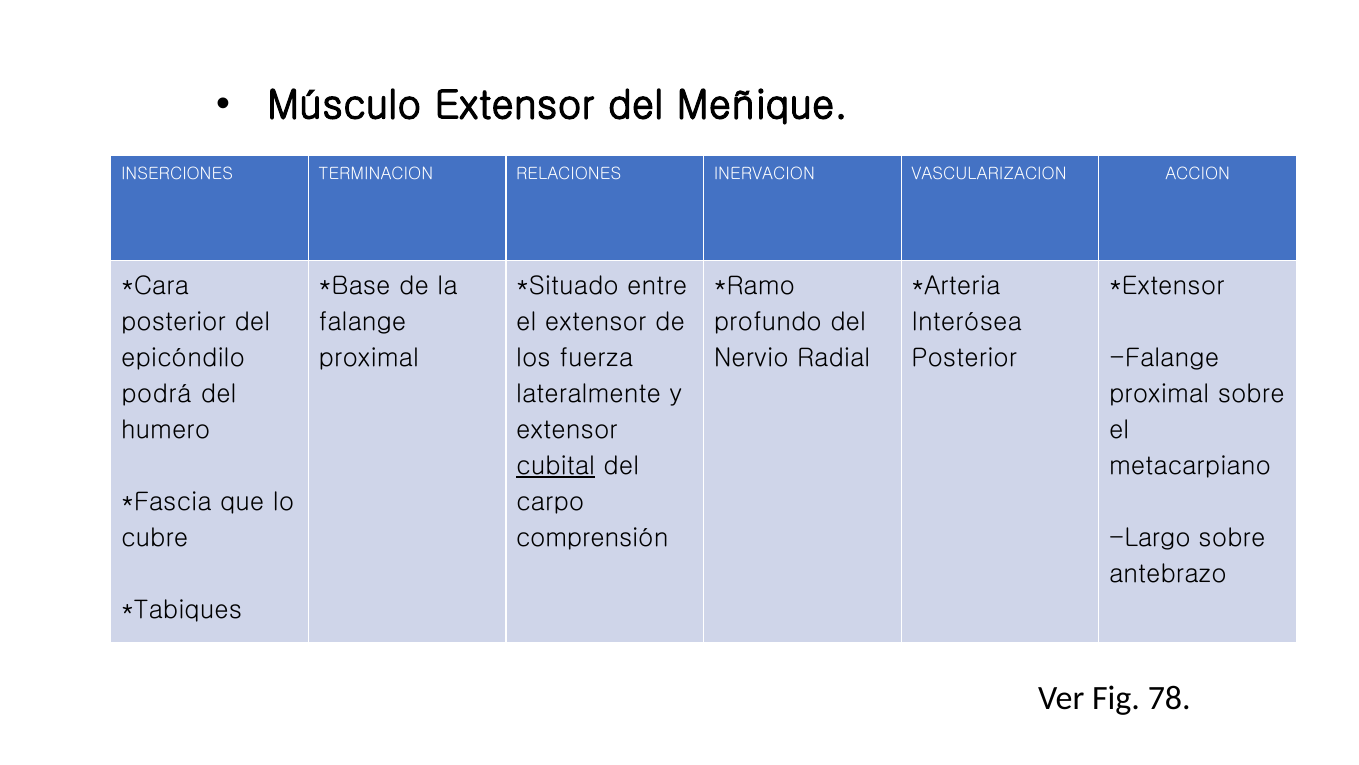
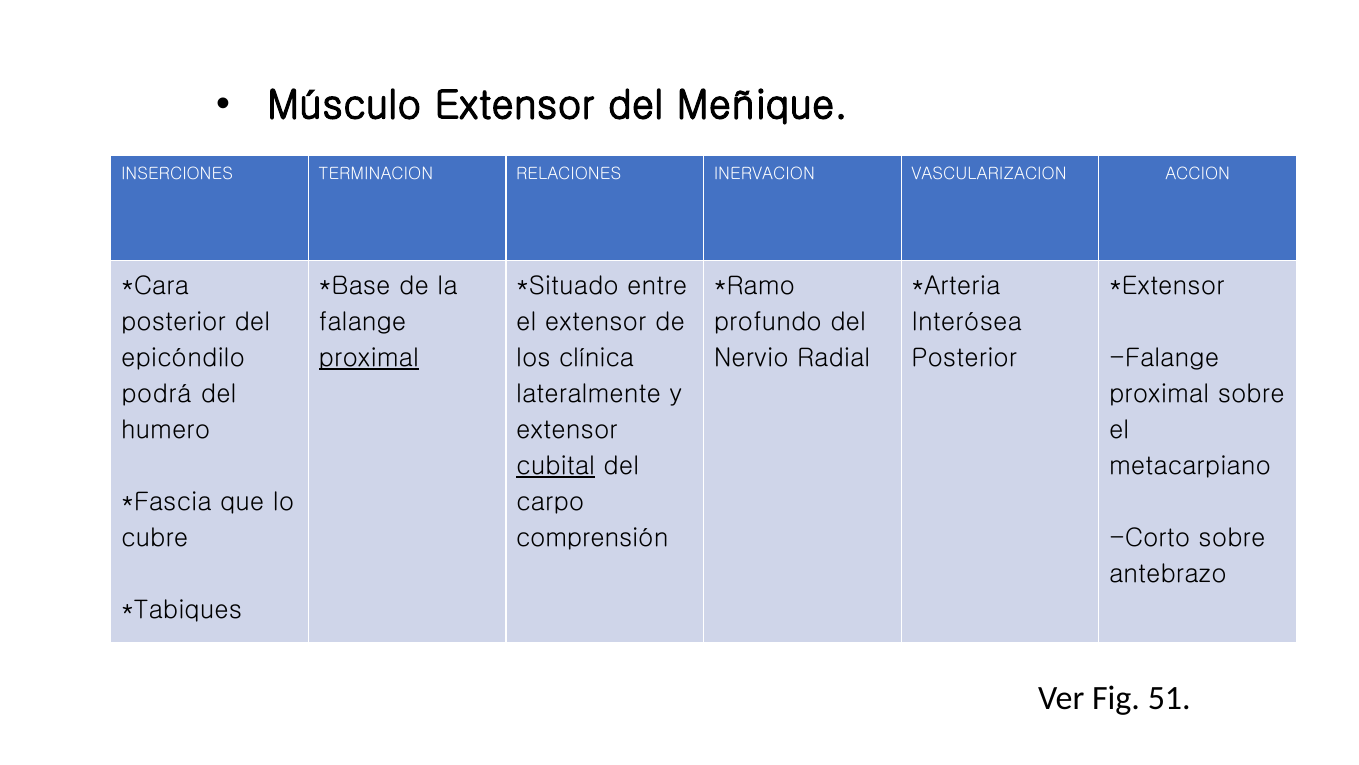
proximal underline: none -> present (369, 358)
fuerza: fuerza -> clínica (596, 358)
Largo: Largo -> Corto (1150, 538)
78: 78 -> 51 (1169, 698)
